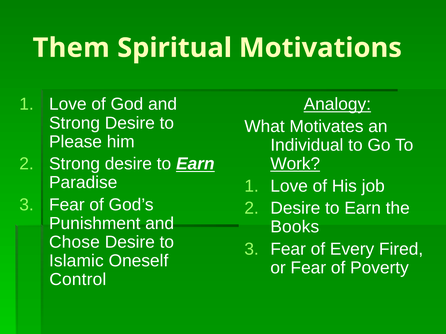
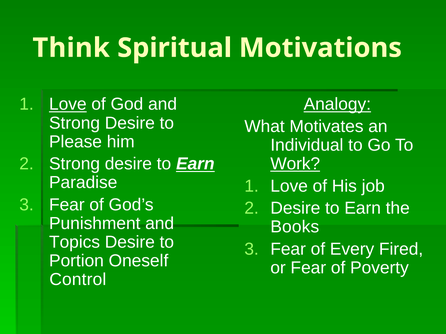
Them: Them -> Think (71, 48)
Love underline: none -> present (68, 104)
Chose: Chose -> Topics (75, 243)
Islamic: Islamic -> Portion (76, 261)
